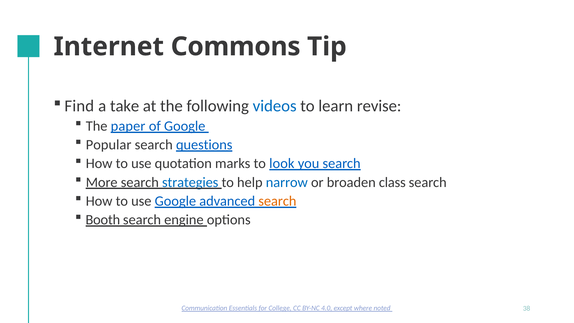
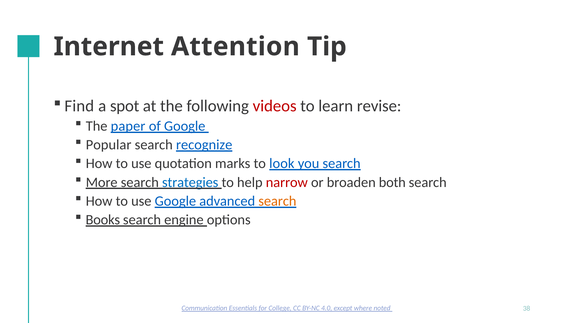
Commons: Commons -> Attention (235, 47)
take: take -> spot (125, 106)
videos colour: blue -> red (275, 106)
questions: questions -> recognize (204, 145)
narrow colour: blue -> red (287, 182)
class: class -> both (392, 182)
Booth: Booth -> Books (103, 220)
